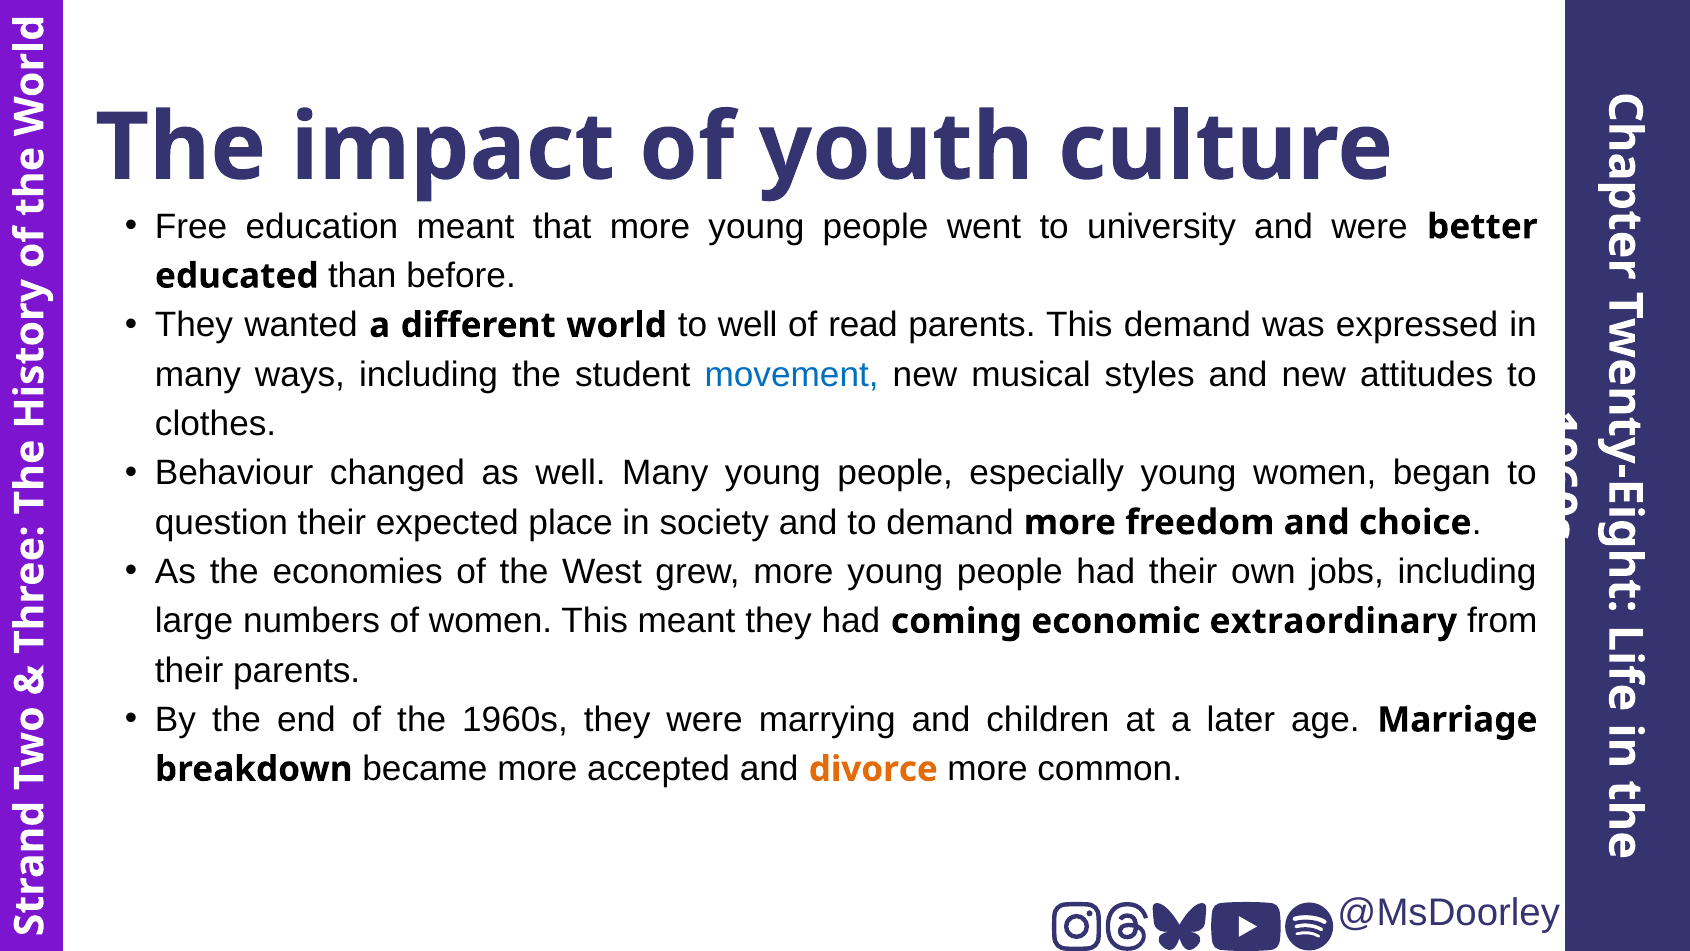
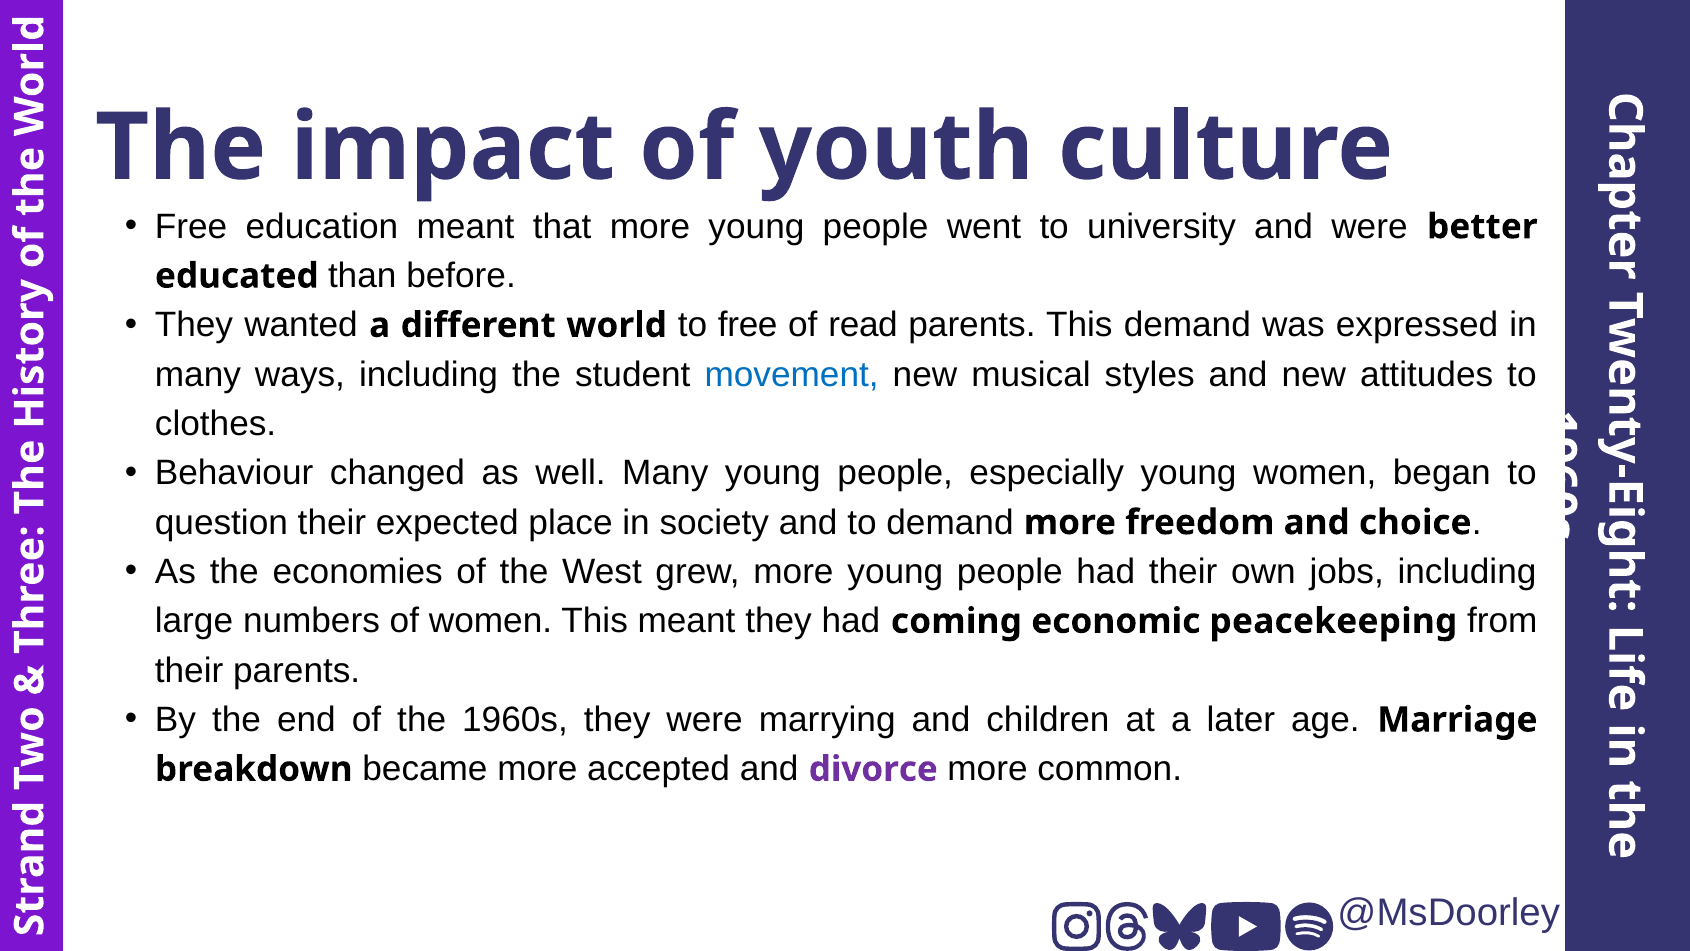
to well: well -> free (748, 325)
extraordinary: extraordinary -> peacekeeping (1333, 621)
divorce colour: orange -> purple (873, 769)
